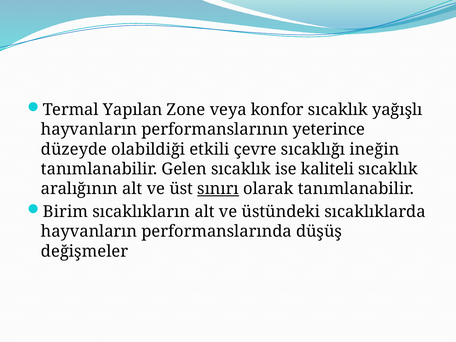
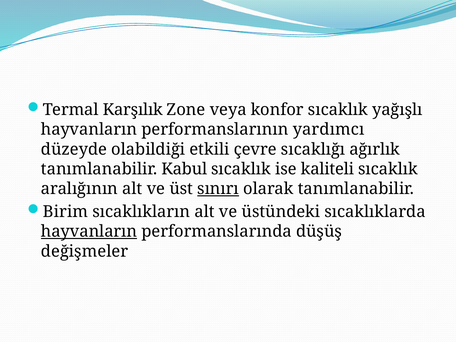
Yapılan: Yapılan -> Karşılık (133, 110)
yeterince: yeterince -> yardımcı (329, 130)
ineğin: ineğin -> ağırlık (375, 149)
Gelen: Gelen -> Kabul (184, 169)
hayvanların underline: none -> present (89, 232)
